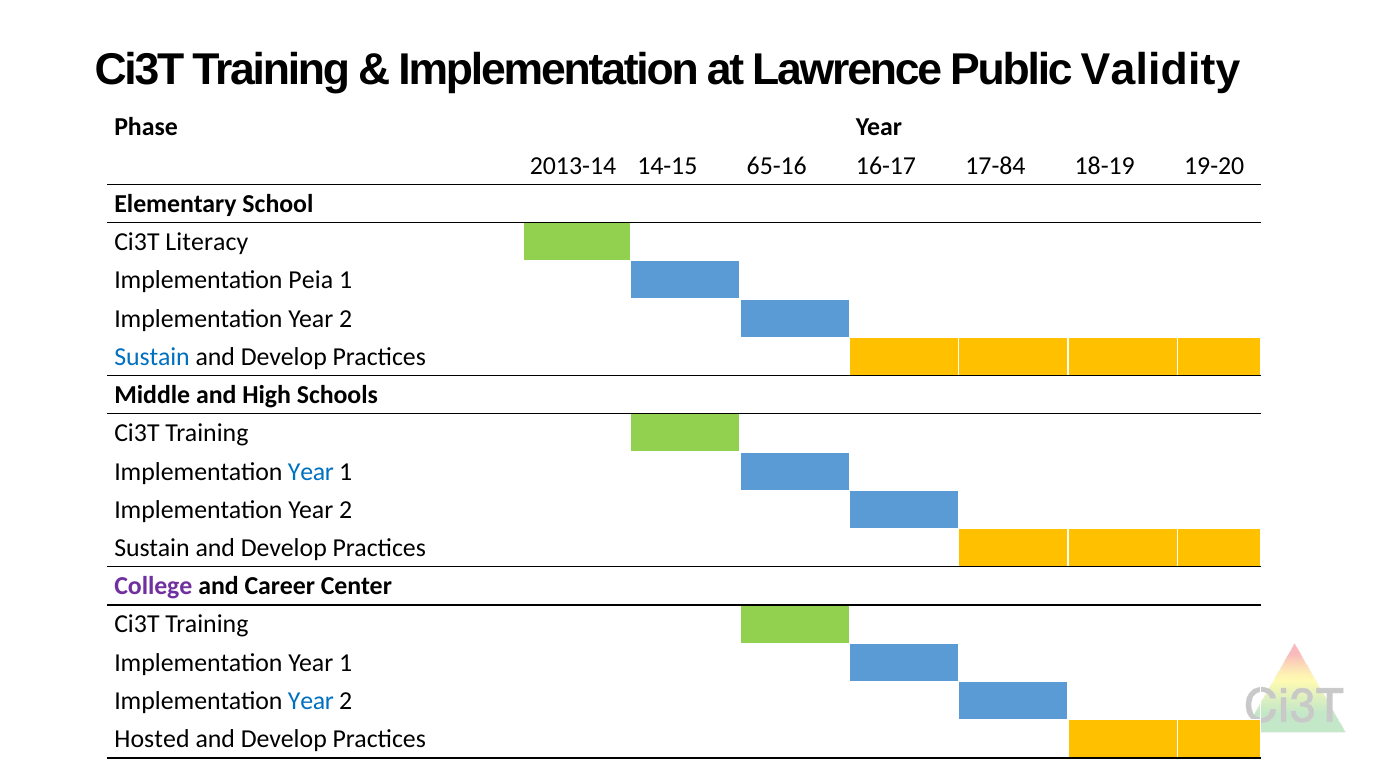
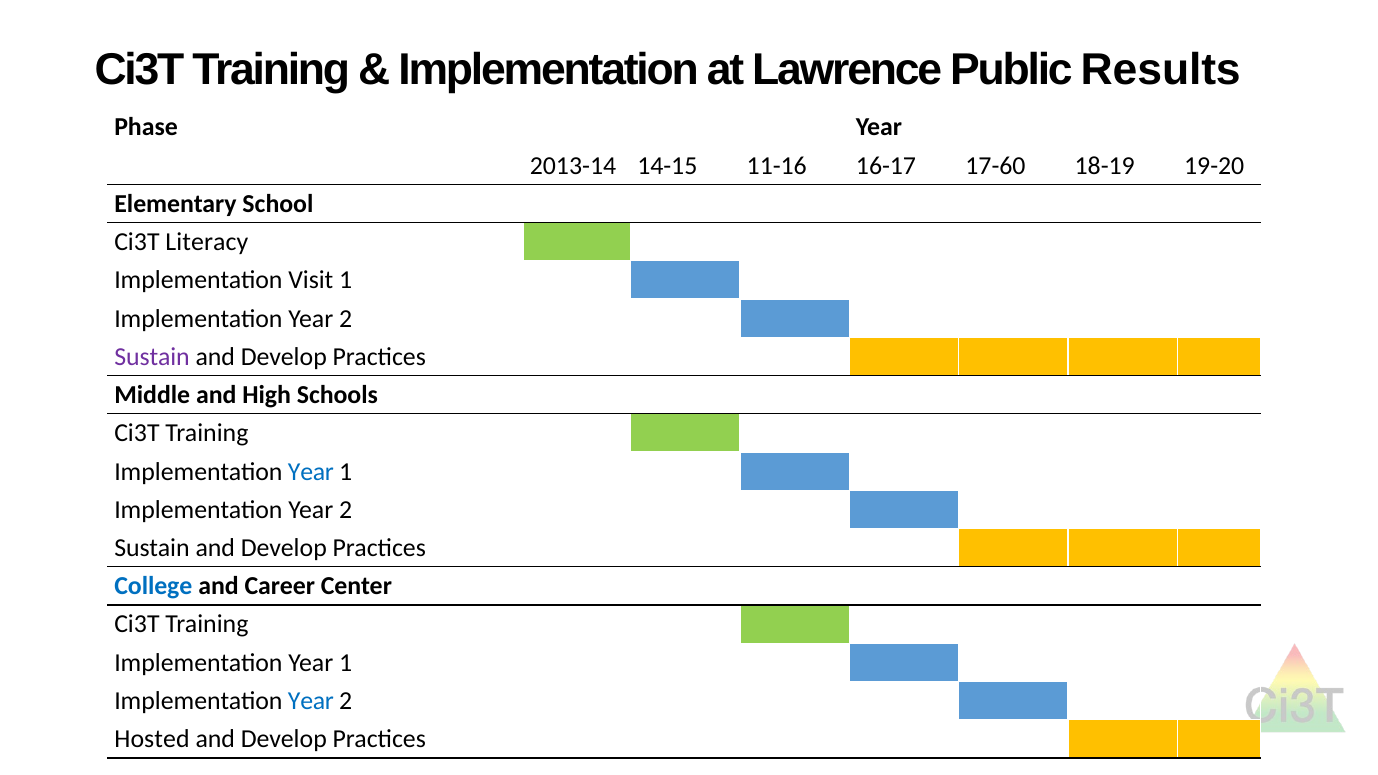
Validity: Validity -> Results (1161, 70)
65-16: 65-16 -> 11-16 (777, 166)
17-84: 17-84 -> 17-60 (995, 166)
Peia: Peia -> Visit (311, 280)
Sustain colour: blue -> purple (152, 357)
College colour: purple -> blue (153, 586)
